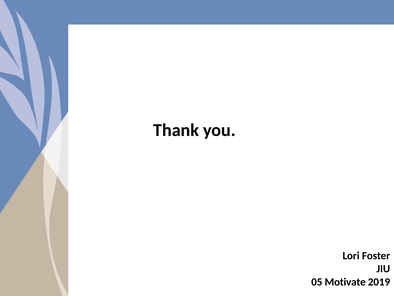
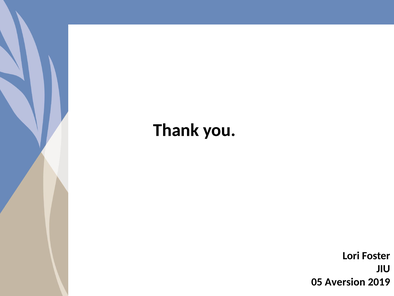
Motivate: Motivate -> Aversion (345, 281)
